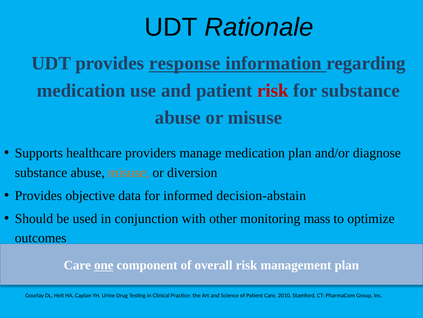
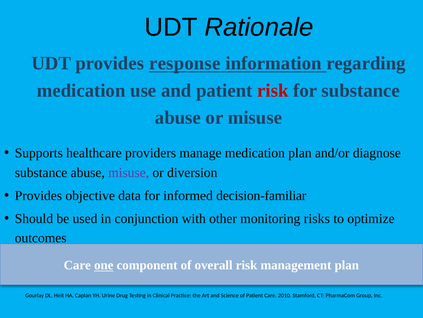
misuse colour: orange -> purple (129, 172)
decision-abstain: decision-abstain -> decision-familiar (261, 195)
mass: mass -> risks (317, 218)
